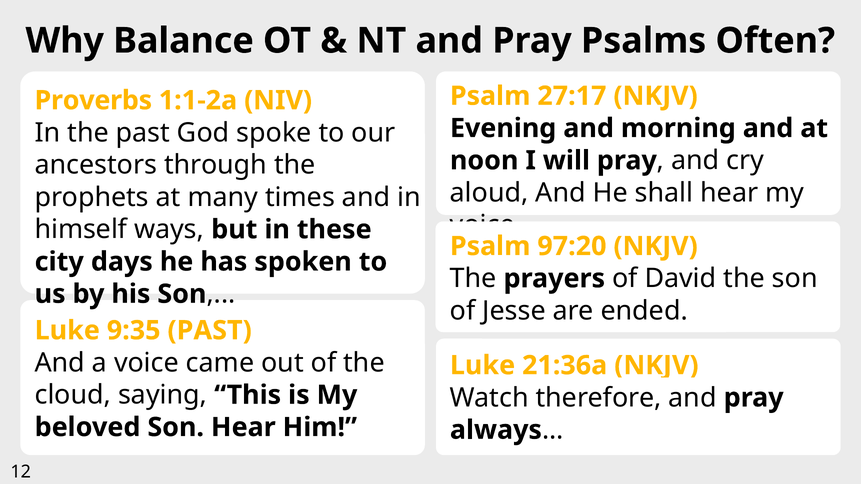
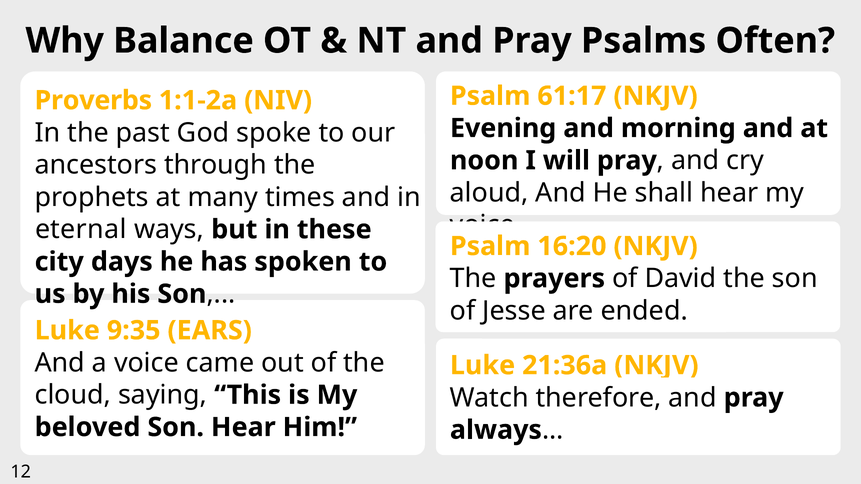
27:17: 27:17 -> 61:17 (572, 96)
himself: himself -> eternal (81, 230)
97:20: 97:20 -> 16:20 (572, 246)
9:35 PAST: PAST -> EARS (210, 331)
